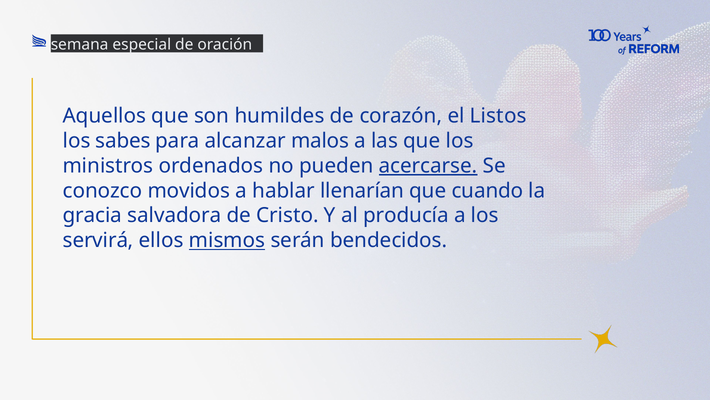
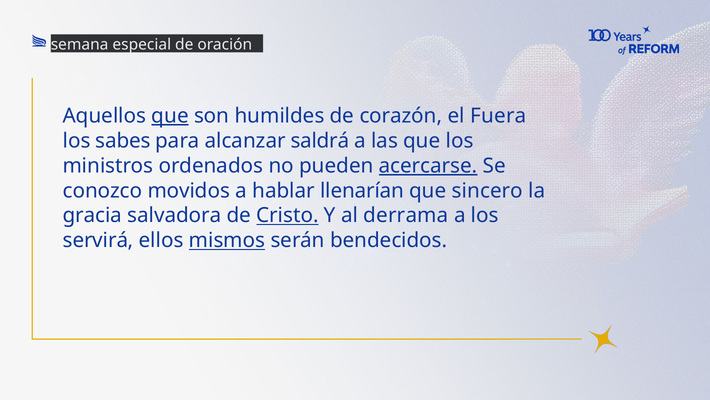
que underline: none -> present (170, 116)
Listos: Listos -> Fuera (498, 116)
malos: malos -> saldrá (320, 141)
cuando: cuando -> sincero (487, 190)
Cristo underline: none -> present (287, 215)
producía: producía -> derrama (406, 215)
